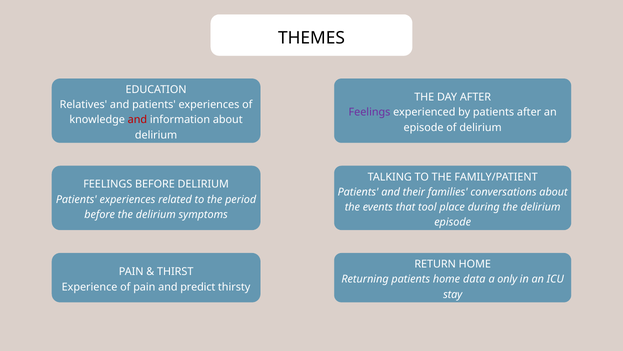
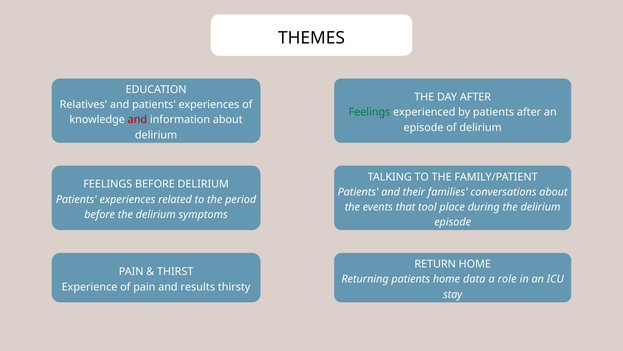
Feelings colour: purple -> green (370, 112)
only: only -> role (507, 279)
predict: predict -> results (198, 287)
